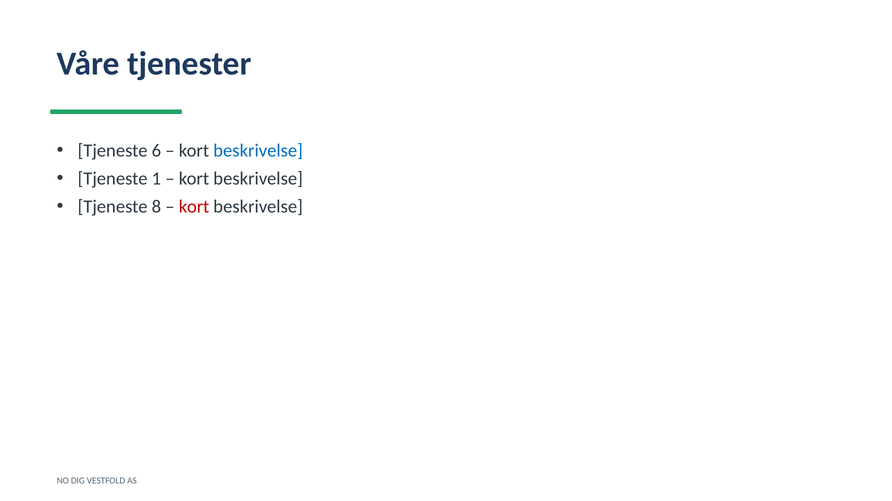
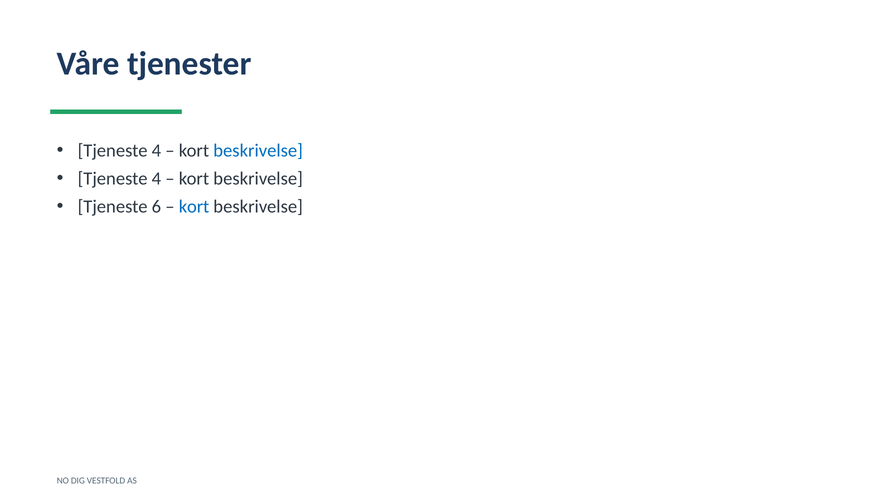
6: 6 -> 4 (156, 151)
1: 1 -> 4 (156, 179)
8: 8 -> 6 (156, 207)
kort colour: red -> blue (194, 207)
